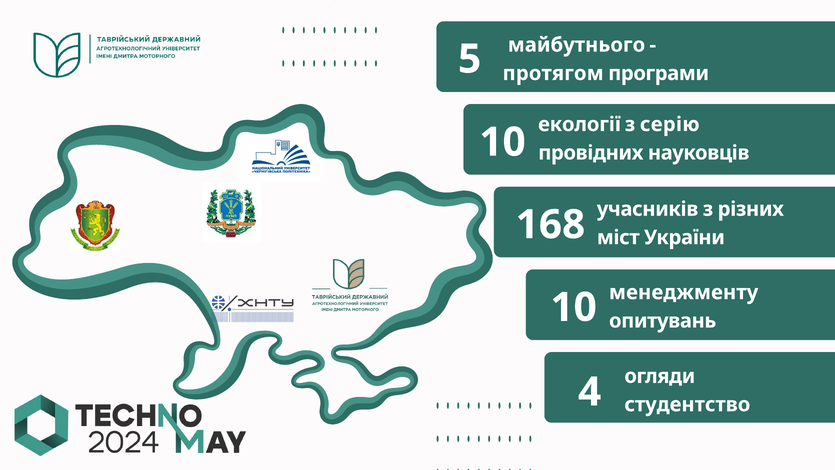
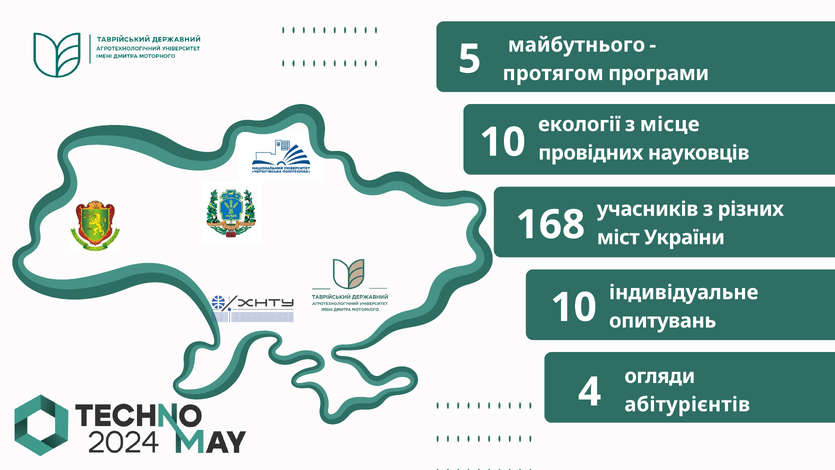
серію: серію -> місце (670, 124)
менеджменту: менеджменту -> індивідуальне (684, 292)
студентство: студентство -> абітурієнтів (687, 404)
